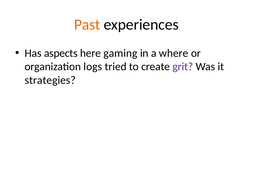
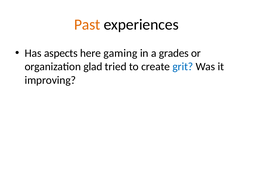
where: where -> grades (174, 53)
logs: logs -> glad (93, 67)
grit colour: purple -> blue (183, 67)
strategies: strategies -> improving (50, 80)
